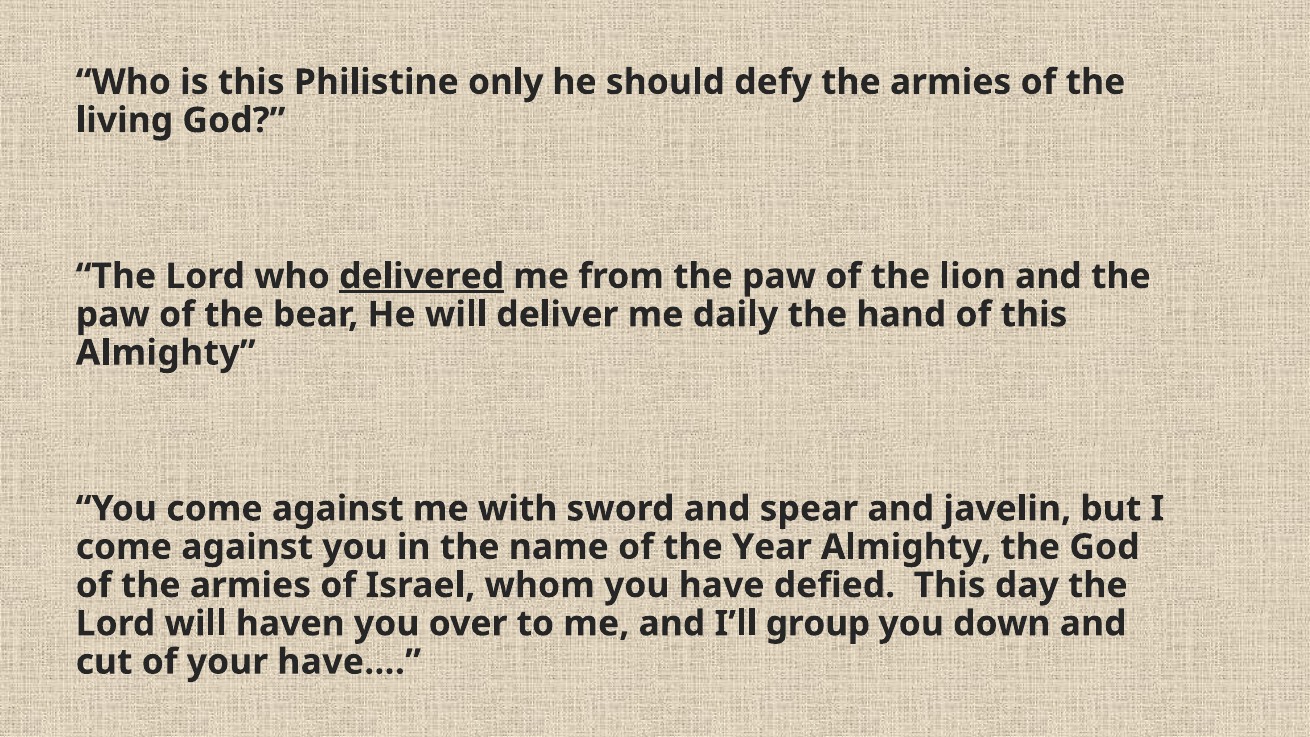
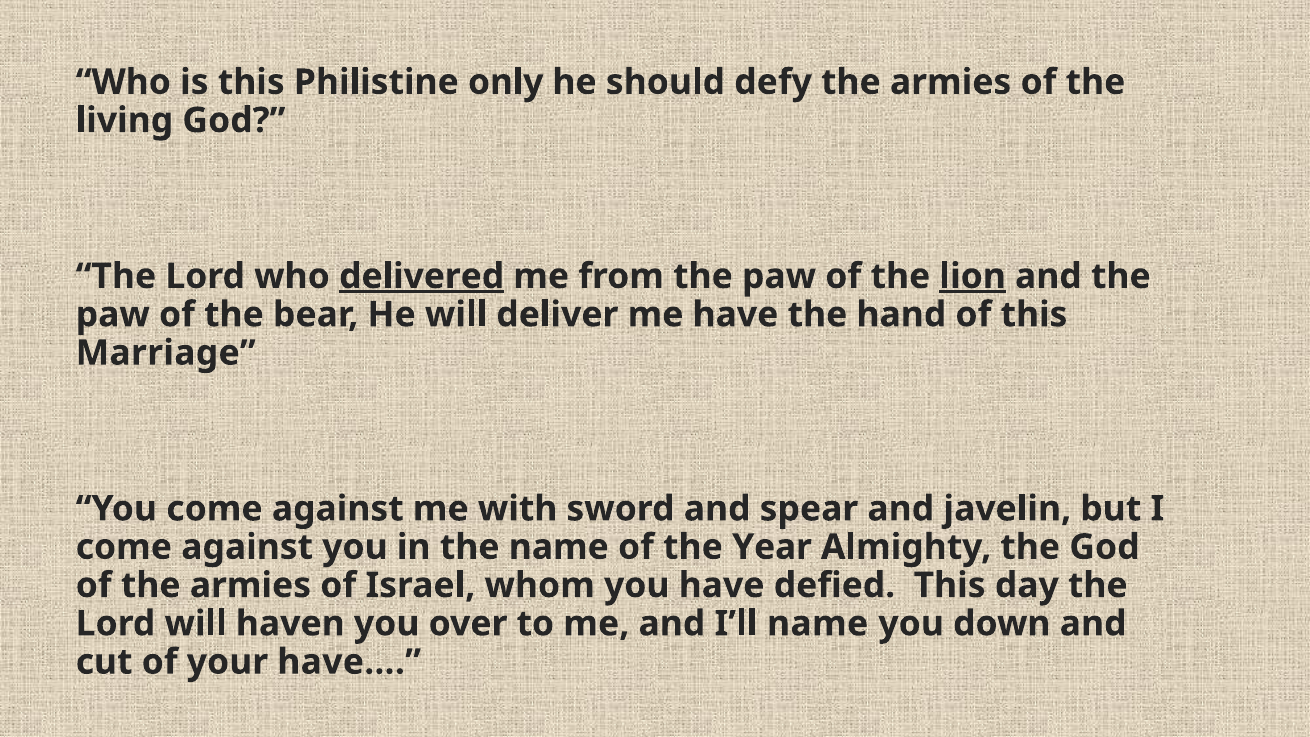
lion underline: none -> present (973, 276)
me daily: daily -> have (735, 315)
Almighty: Almighty -> Marriage (166, 353)
I’ll group: group -> name (818, 624)
